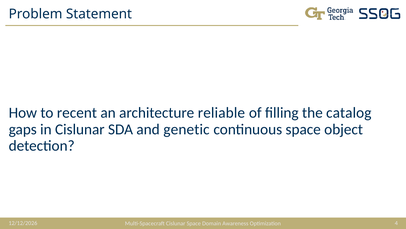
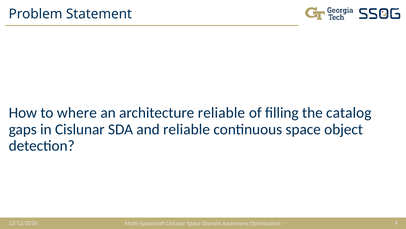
recent: recent -> where (77, 112)
and genetic: genetic -> reliable (187, 129)
